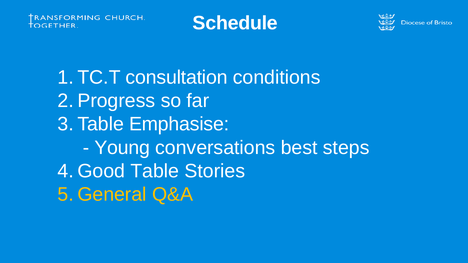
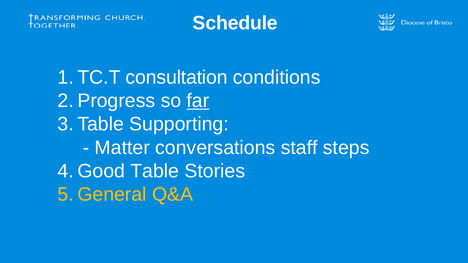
far underline: none -> present (198, 101)
Emphasise: Emphasise -> Supporting (179, 124)
Young: Young -> Matter (122, 148)
best: best -> staff (299, 148)
